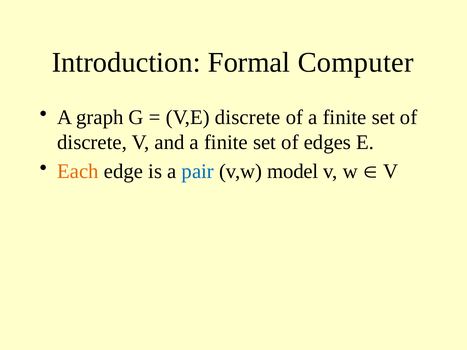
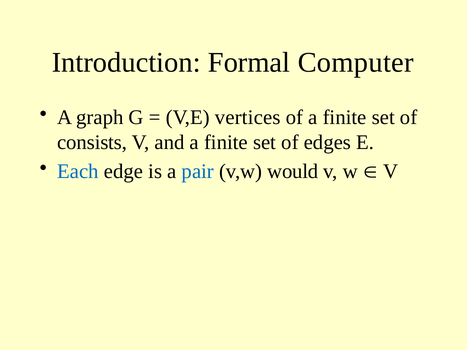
V,E discrete: discrete -> vertices (248, 117)
discrete: discrete -> consists (92, 142)
Each colour: orange -> blue (78, 171)
model: model -> would (293, 171)
